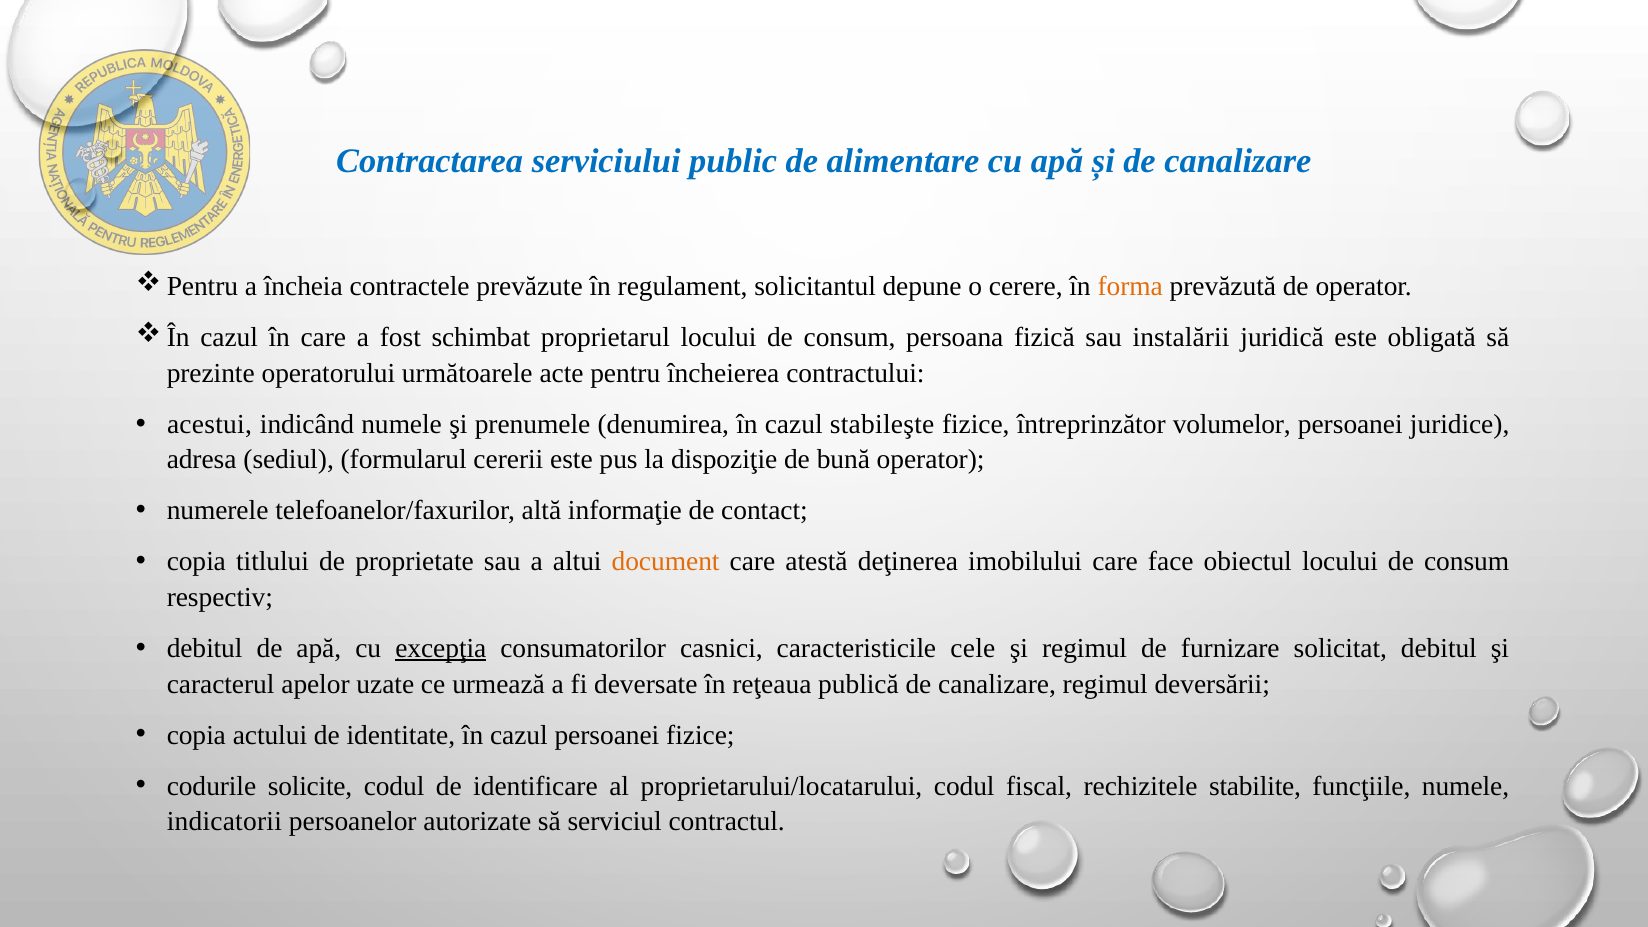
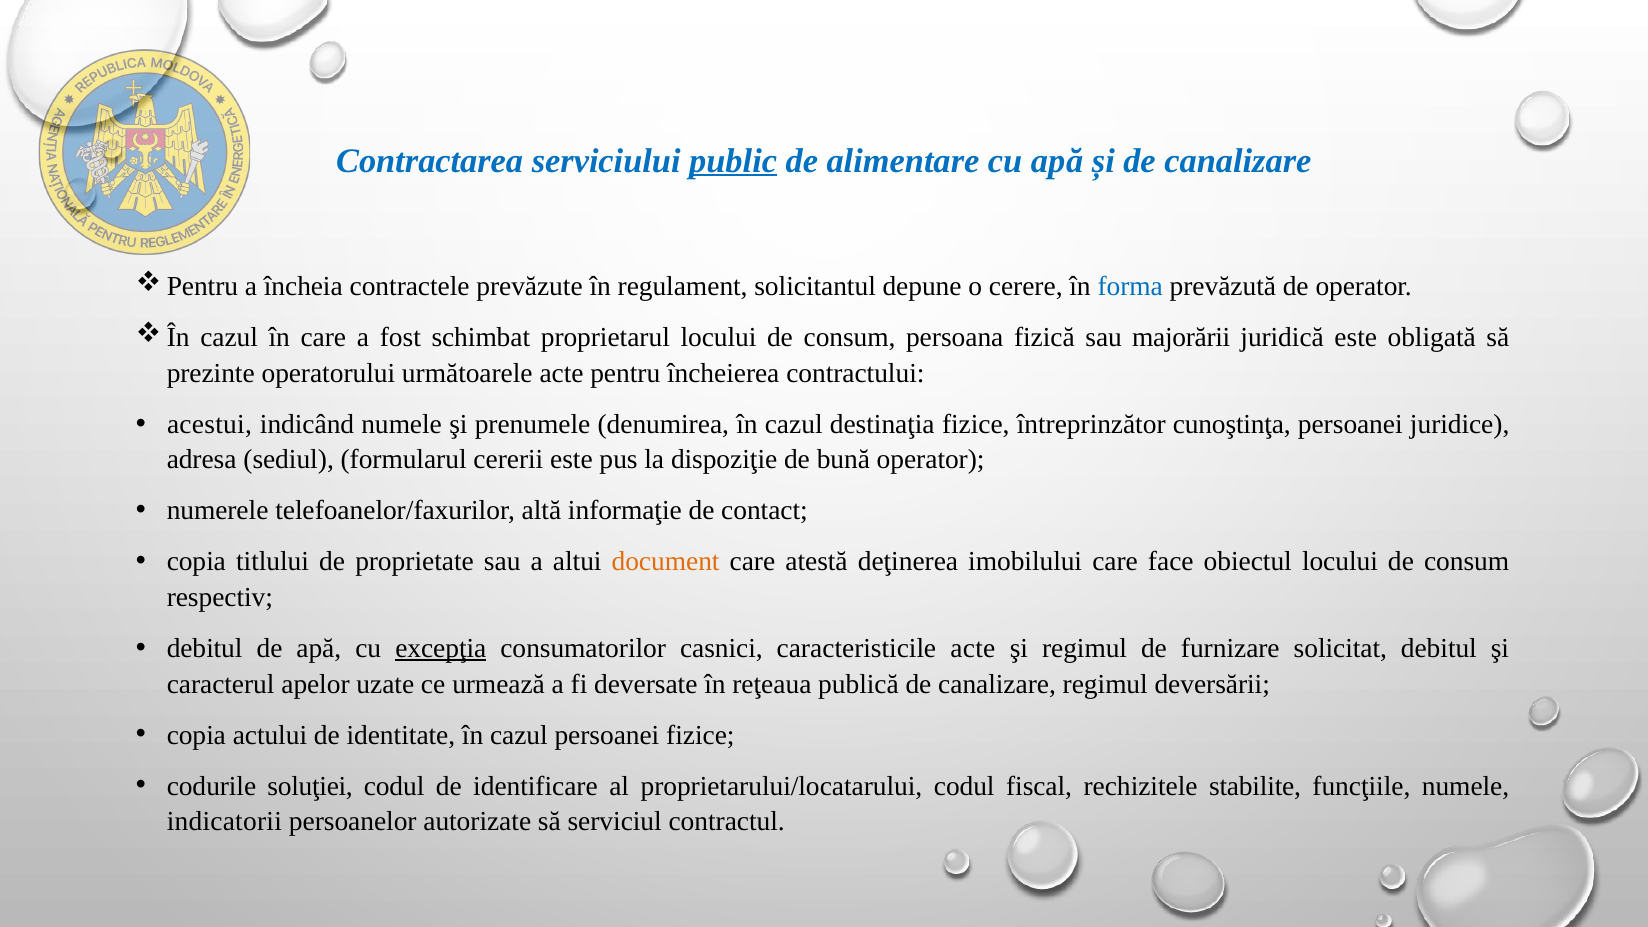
public underline: none -> present (733, 161)
forma colour: orange -> blue (1130, 287)
instalării: instalării -> majorării (1181, 338)
stabileşte: stabileşte -> destinaţia (882, 424)
volumelor: volumelor -> cunoştinţa (1232, 424)
caracteristicile cele: cele -> acte (973, 648)
solicite: solicite -> soluţiei (310, 786)
